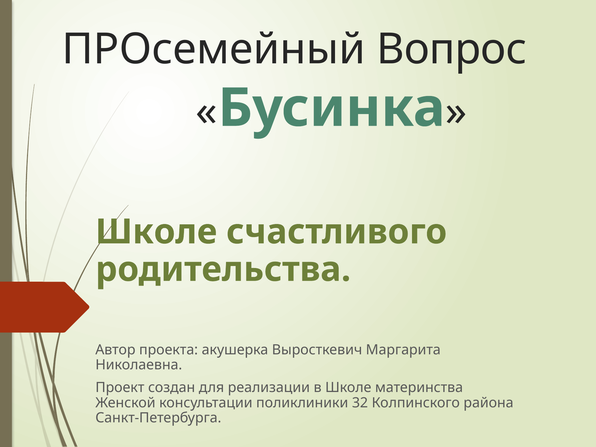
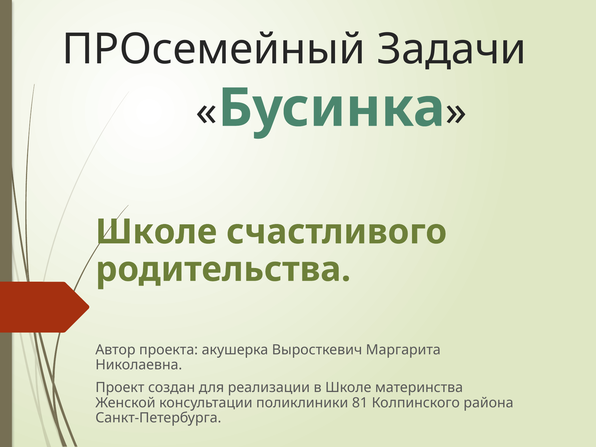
Вопрос: Вопрос -> Задачи (452, 49)
32: 32 -> 81 (360, 403)
